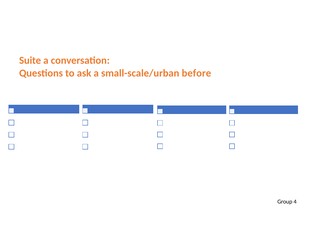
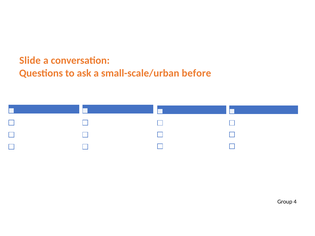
Suite: Suite -> Slide (30, 61)
